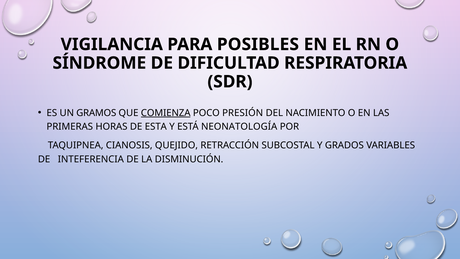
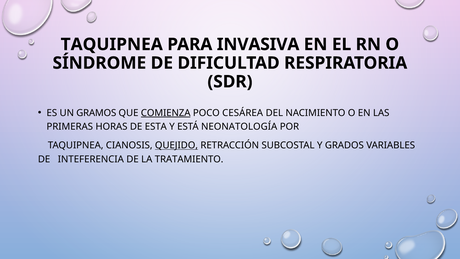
VIGILANCIA: VIGILANCIA -> TAQUIPNEA (112, 44)
POSIBLES: POSIBLES -> INVASIVA (258, 44)
PRESIÓN: PRESIÓN -> CESÁREA (243, 113)
QUEJIDO underline: none -> present (176, 145)
DISMINUCIÓN: DISMINUCIÓN -> TRATAMIENTO (189, 159)
